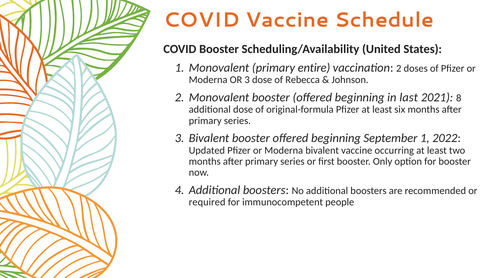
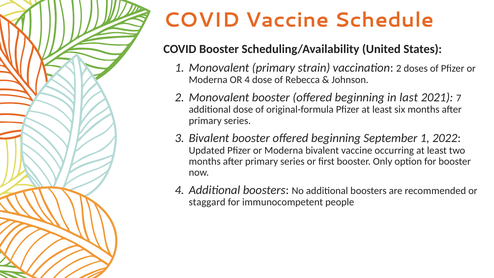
entire: entire -> strain (314, 68)
OR 3: 3 -> 4 (247, 80)
8: 8 -> 7 (459, 98)
required: required -> staggard (207, 202)
